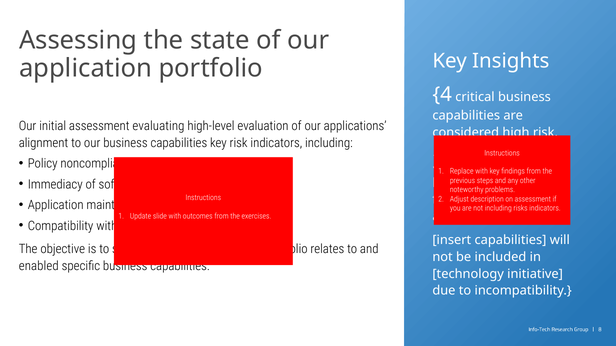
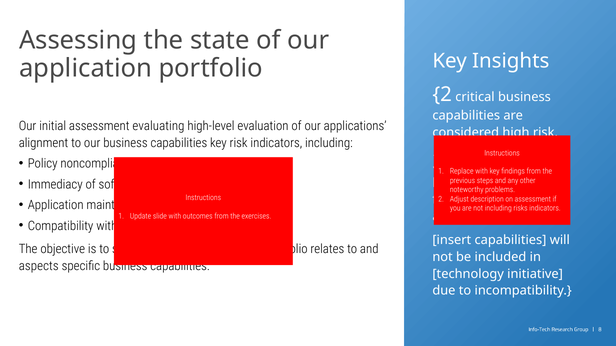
4: 4 -> 2 (442, 95)
enabled: enabled -> aspects (39, 266)
